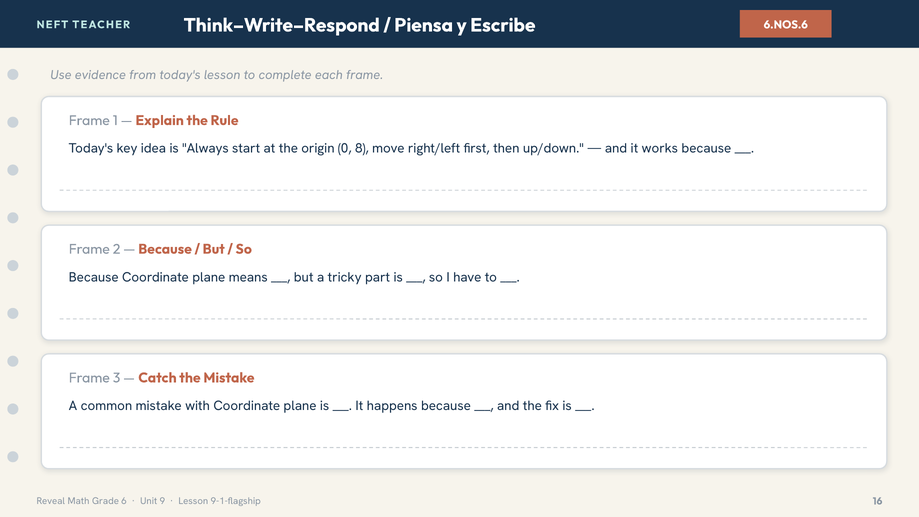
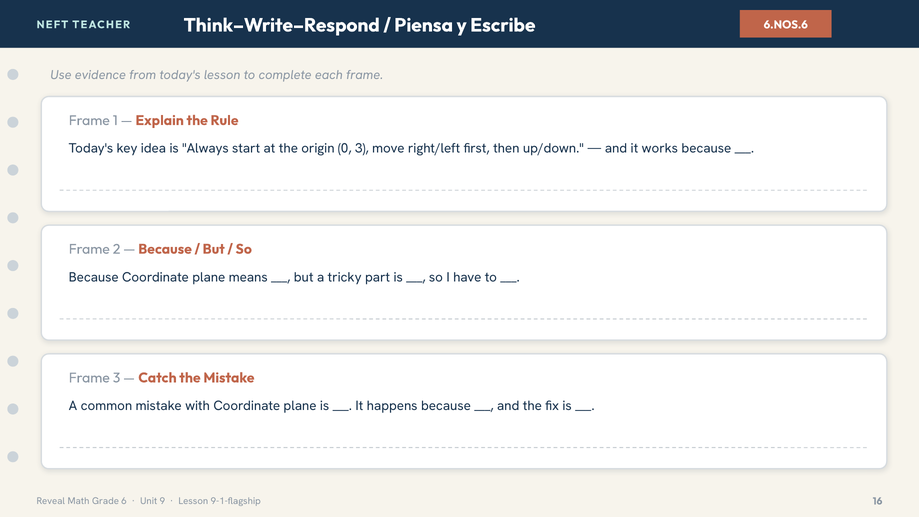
0 8: 8 -> 3 (362, 149)
